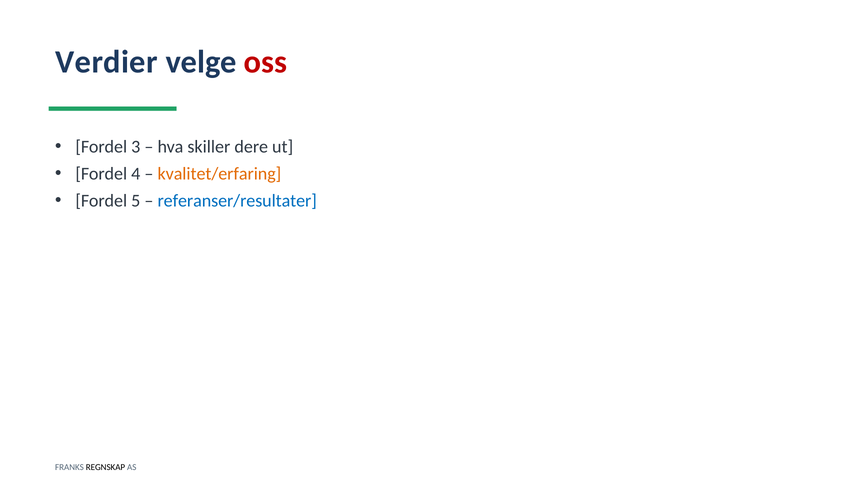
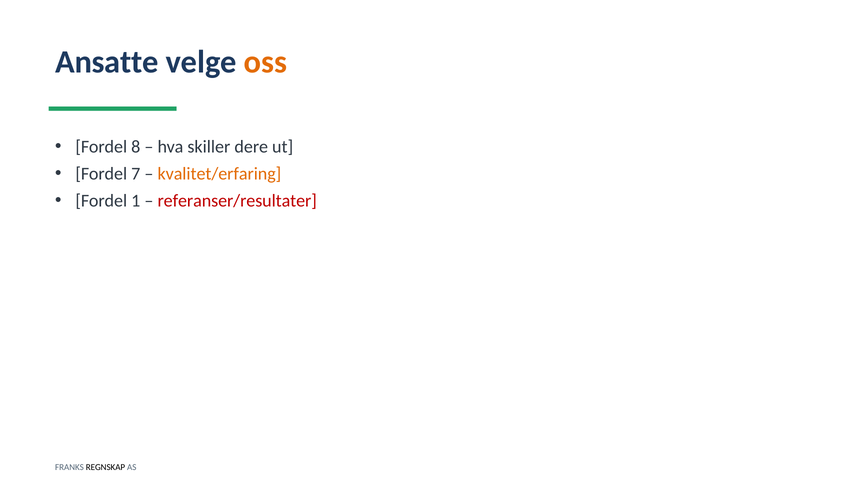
Verdier: Verdier -> Ansatte (107, 62)
oss colour: red -> orange (265, 62)
3: 3 -> 8 (136, 147)
4: 4 -> 7 (136, 174)
5: 5 -> 1 (136, 201)
referanser/resultater colour: blue -> red (237, 201)
